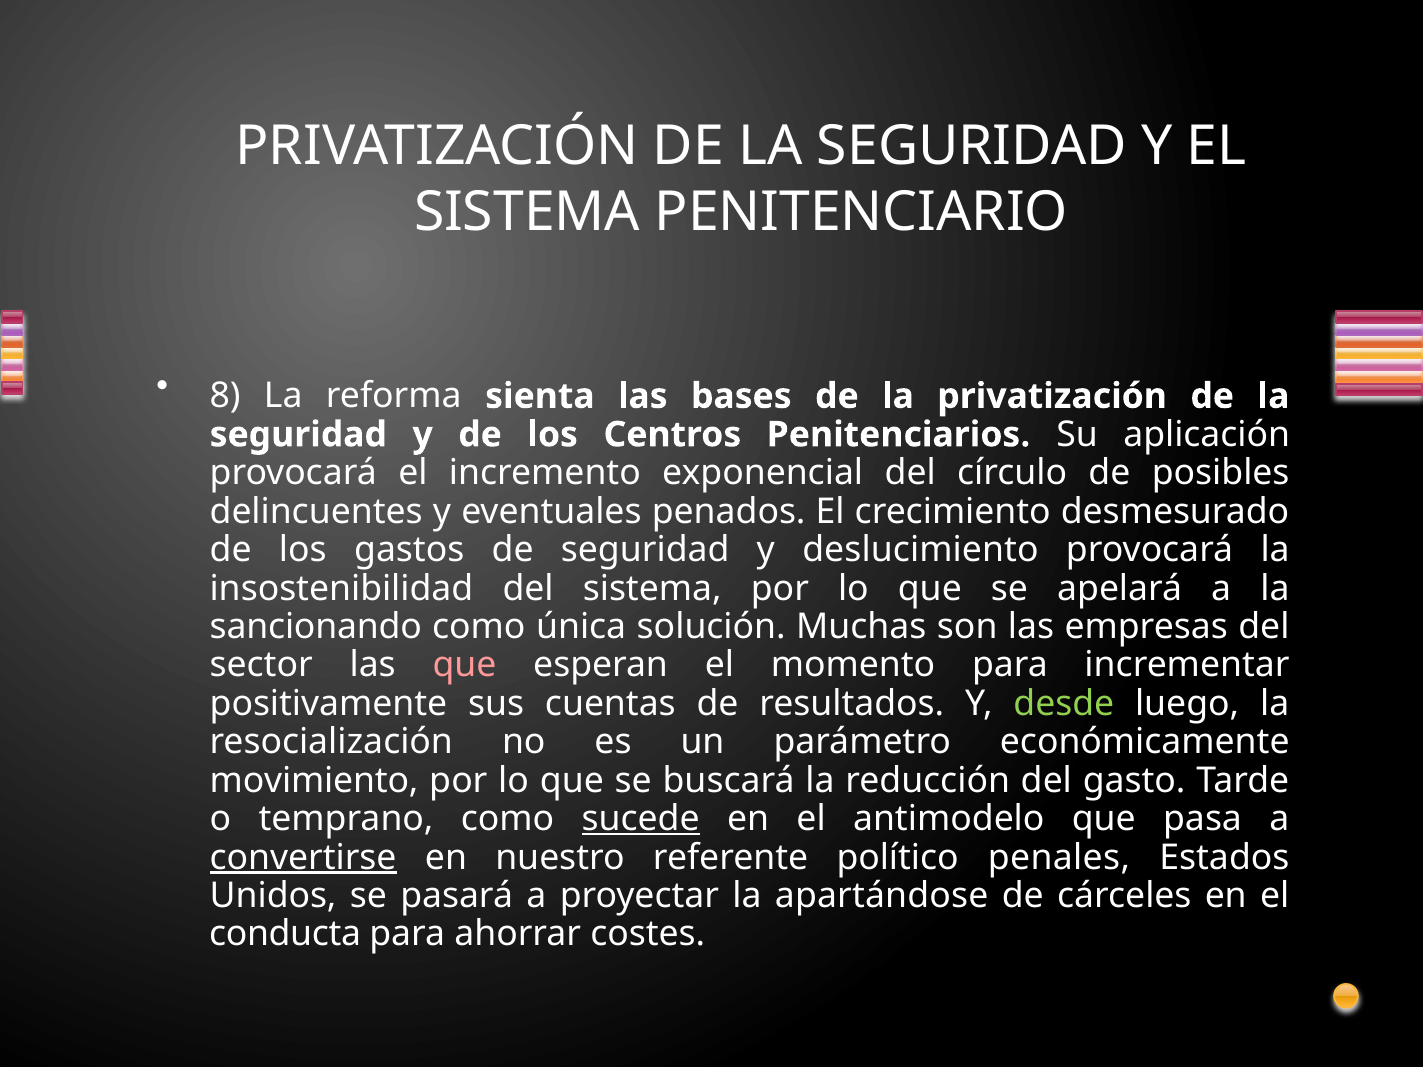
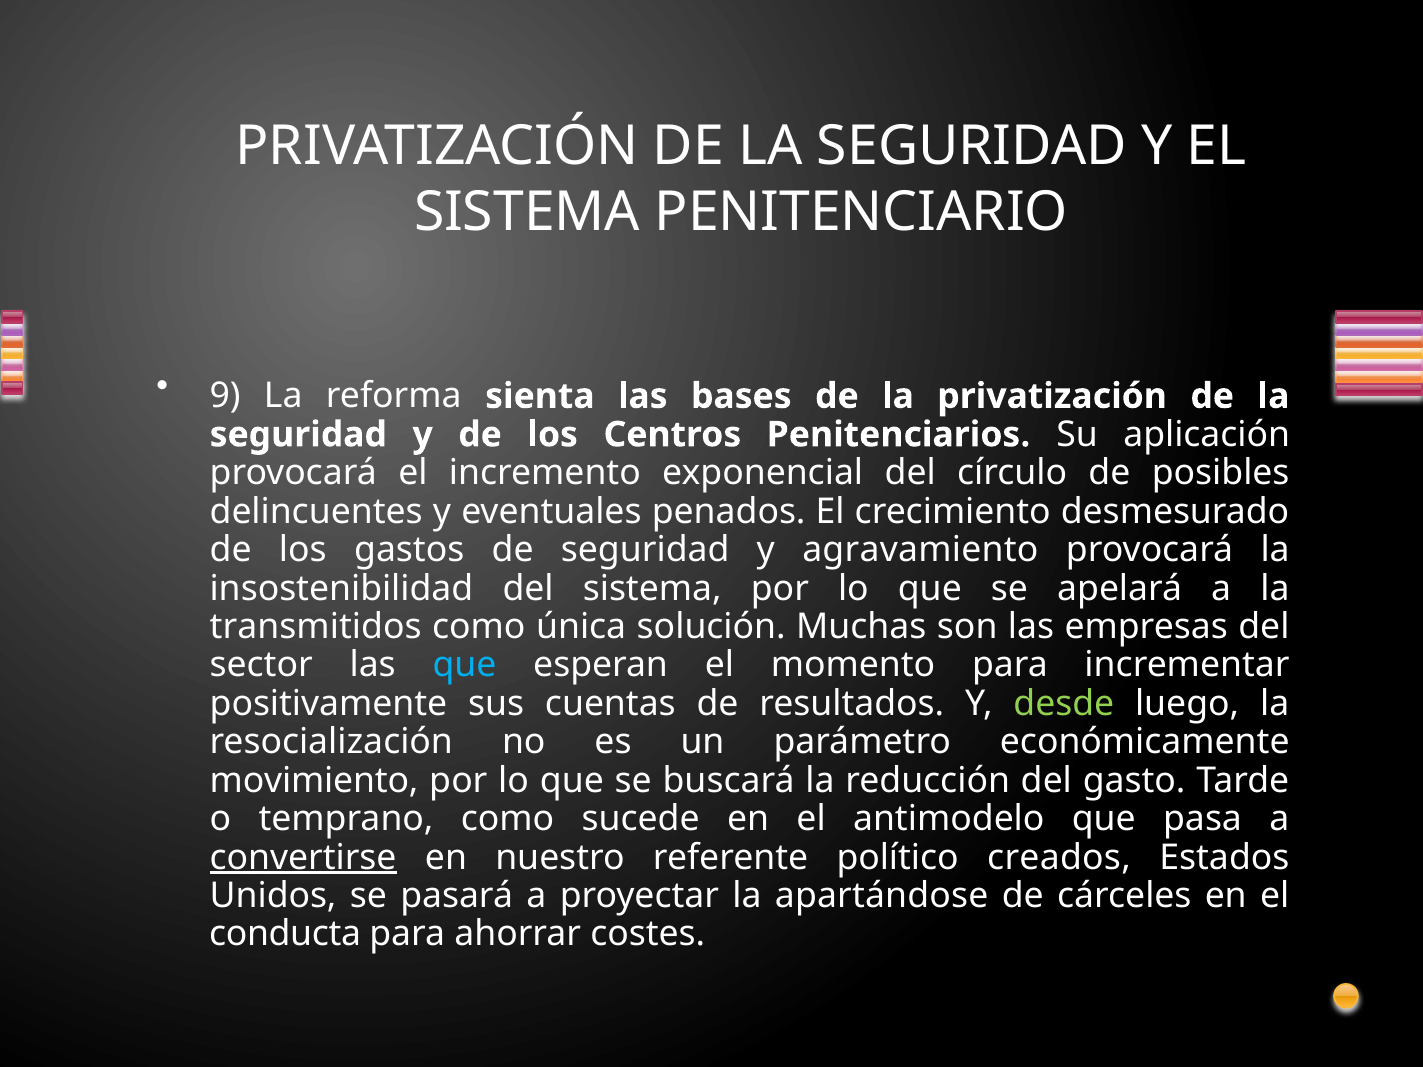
8: 8 -> 9 (225, 396)
deslucimiento: deslucimiento -> agravamiento (920, 550)
sancionando: sancionando -> transmitidos (316, 627)
que colour: pink -> light blue (464, 665)
sucede underline: present -> none (641, 819)
penales: penales -> creados (1059, 857)
